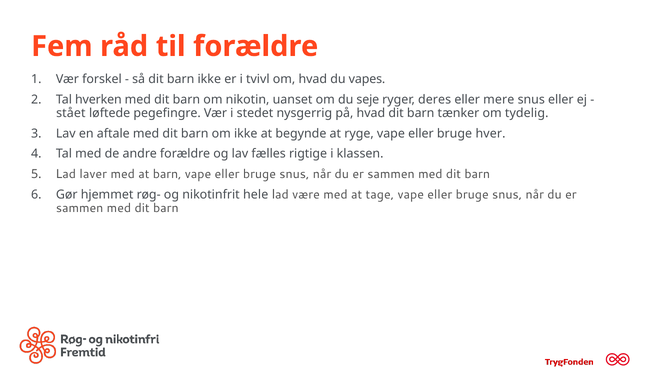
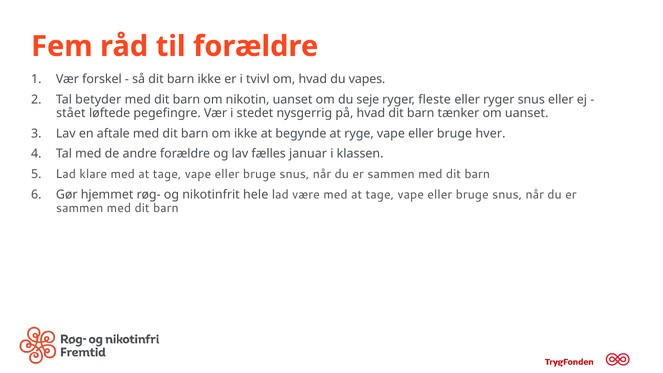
hverken: hverken -> betyder (98, 100)
deres: deres -> fleste (435, 100)
eller mere: mere -> ryger (499, 100)
om tydelig: tydelig -> uanset (527, 113)
rigtige: rigtige -> januar (308, 154)
laver: laver -> klare (93, 174)
barn: barn -> tage (167, 174)
